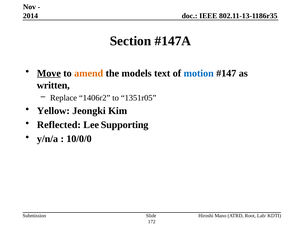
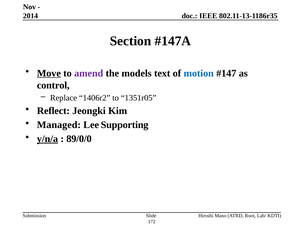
amend colour: orange -> purple (89, 73)
written: written -> control (53, 85)
Yellow: Yellow -> Reflect (53, 111)
Reflected: Reflected -> Managed (59, 125)
y/n/a underline: none -> present (47, 139)
10/0/0: 10/0/0 -> 89/0/0 (79, 139)
